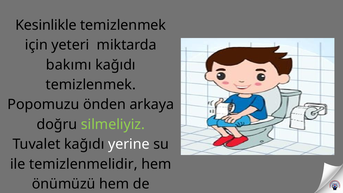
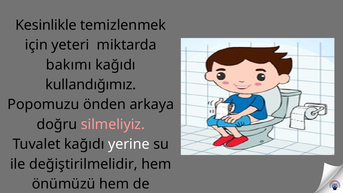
temizlenmek: temizlenmek -> kullandığımız (91, 85)
silmeliyiz colour: light green -> pink (113, 124)
temizlenmelidir: temizlenmelidir -> değiştirilmelidir (83, 164)
